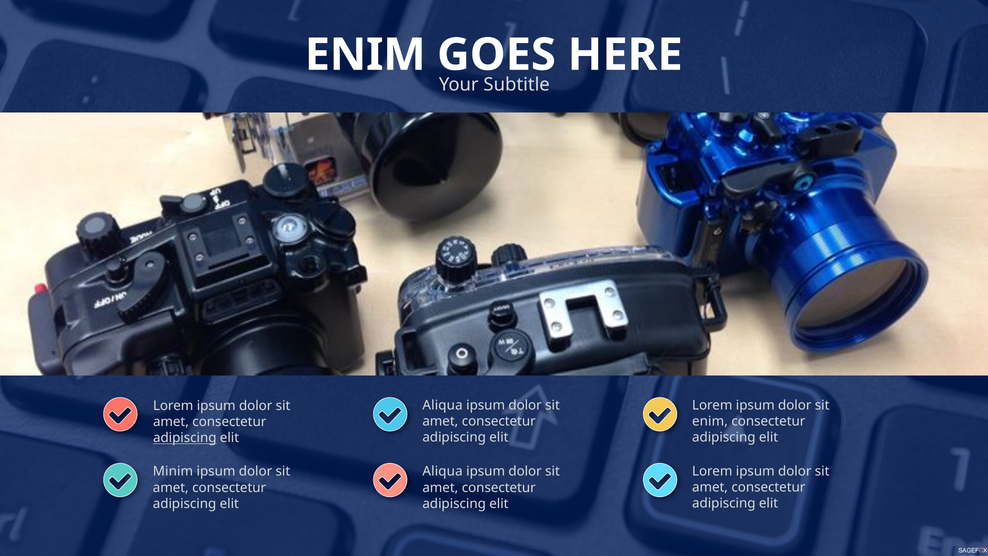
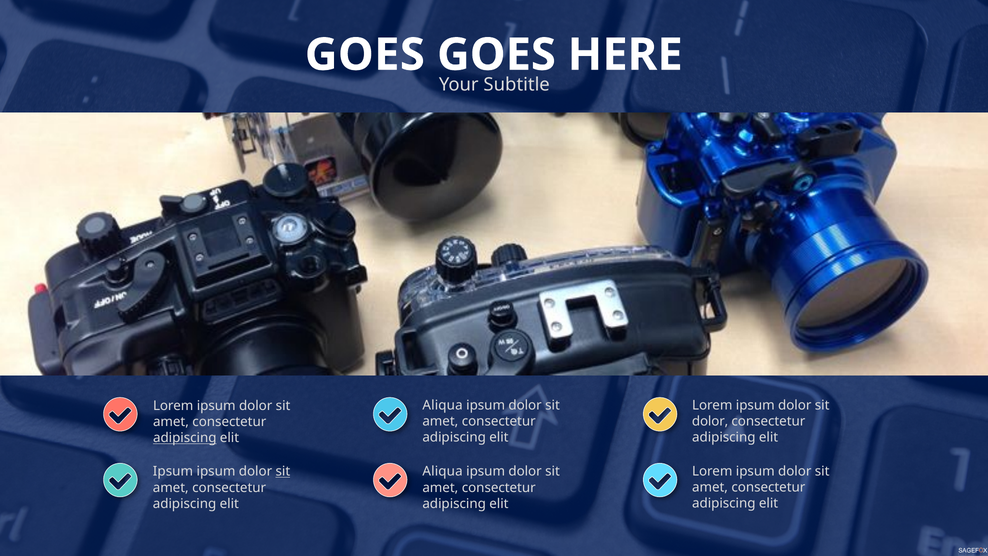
ENIM: ENIM -> GOES (365, 55)
enim: enim -> dolor (710, 421)
Minim: Minim -> Ipsum (173, 471)
sit underline: none -> present (283, 471)
